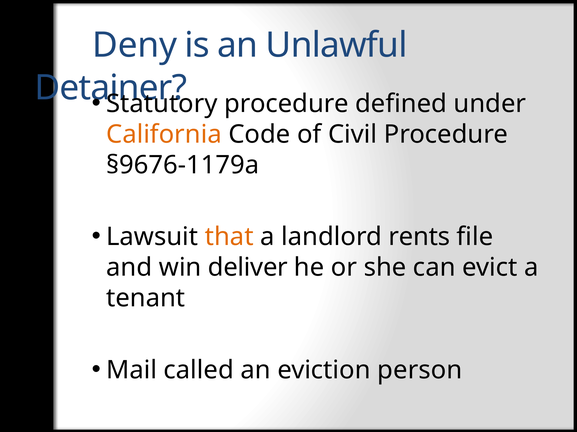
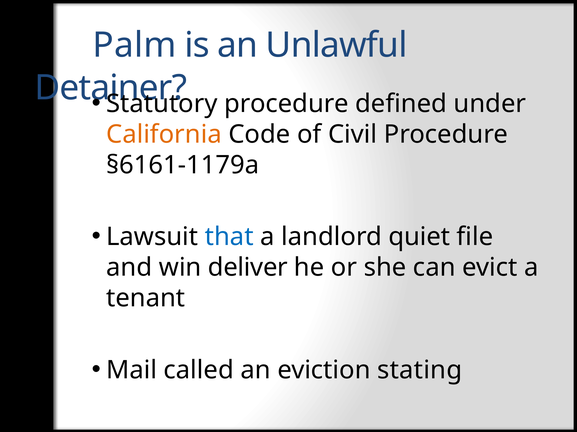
Deny: Deny -> Palm (134, 45)
§9676-1179a: §9676-1179a -> §6161-1179a (183, 165)
that colour: orange -> blue (229, 237)
rents: rents -> quiet (419, 237)
person: person -> stating (420, 371)
